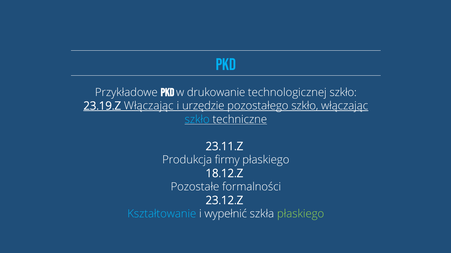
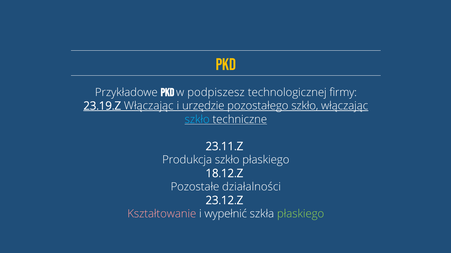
PKD colour: light blue -> yellow (226, 65)
drukowanie: drukowanie -> podpiszesz (216, 93)
technologicznej szkło: szkło -> firmy (343, 93)
Produkcja firmy: firmy -> szkło (227, 160)
formalności: formalności -> działalności (252, 187)
Kształtowanie colour: light blue -> pink (162, 214)
